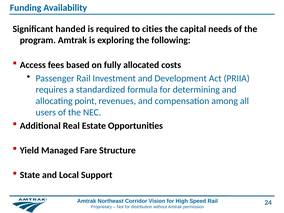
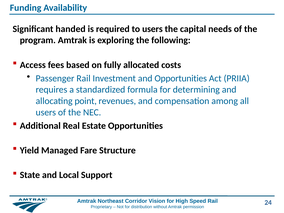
to cities: cities -> users (152, 29)
and Development: Development -> Opportunities (181, 78)
